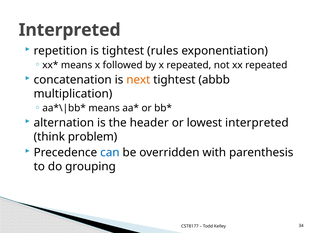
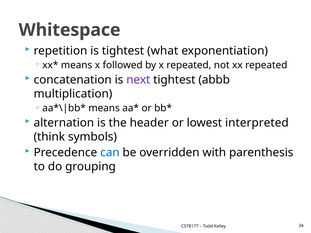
Interpreted: Interpreted -> Whitespace (70, 30)
rules: rules -> what (163, 51)
next colour: orange -> purple (138, 80)
problem: problem -> symbols (92, 137)
